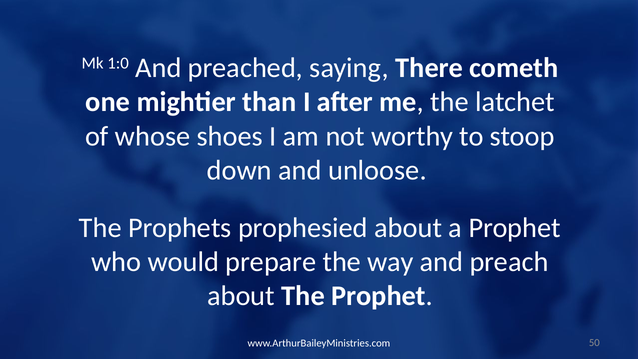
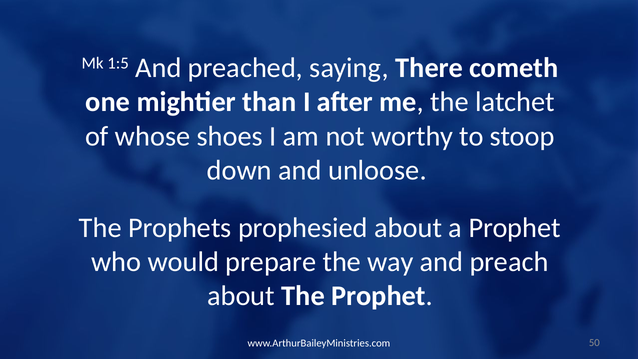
1:0: 1:0 -> 1:5 (118, 63)
